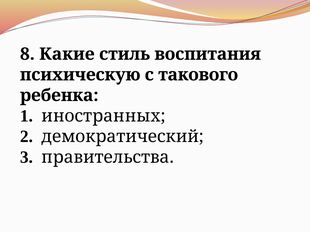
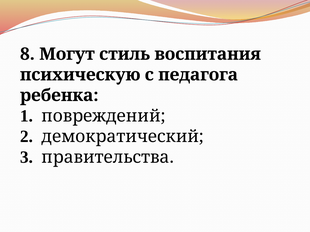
Какие: Какие -> Могут (67, 54)
такового: такового -> педагога (198, 75)
иностранных: иностранных -> повреждений (104, 116)
